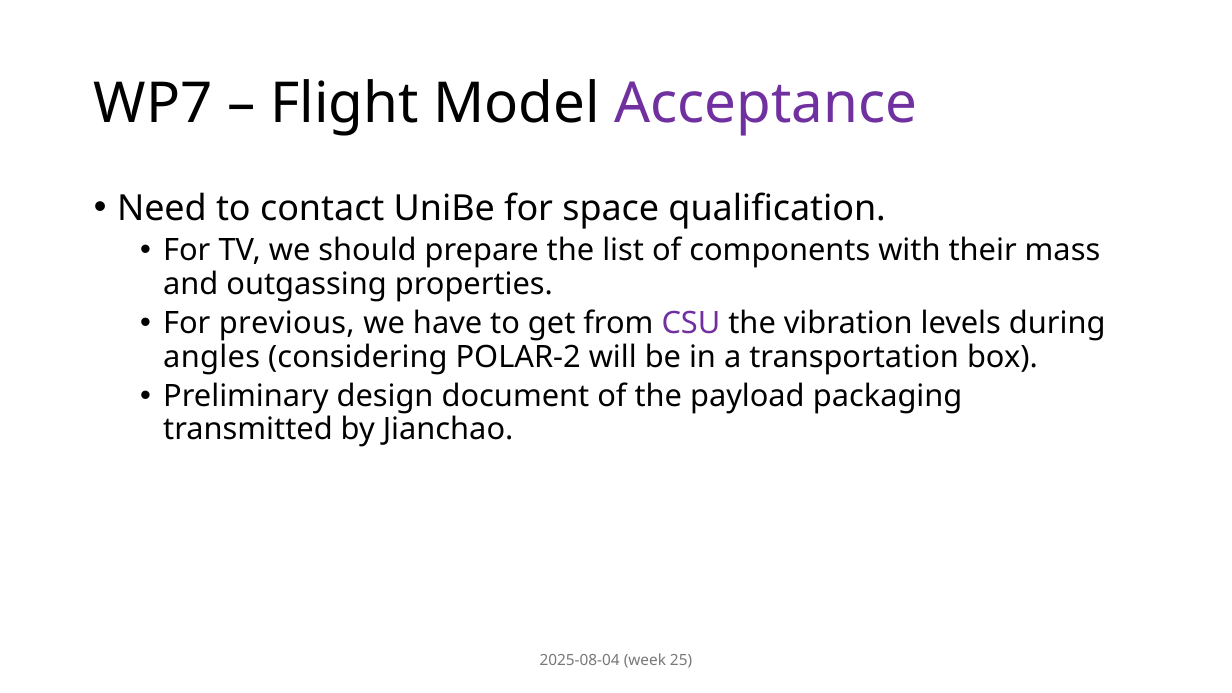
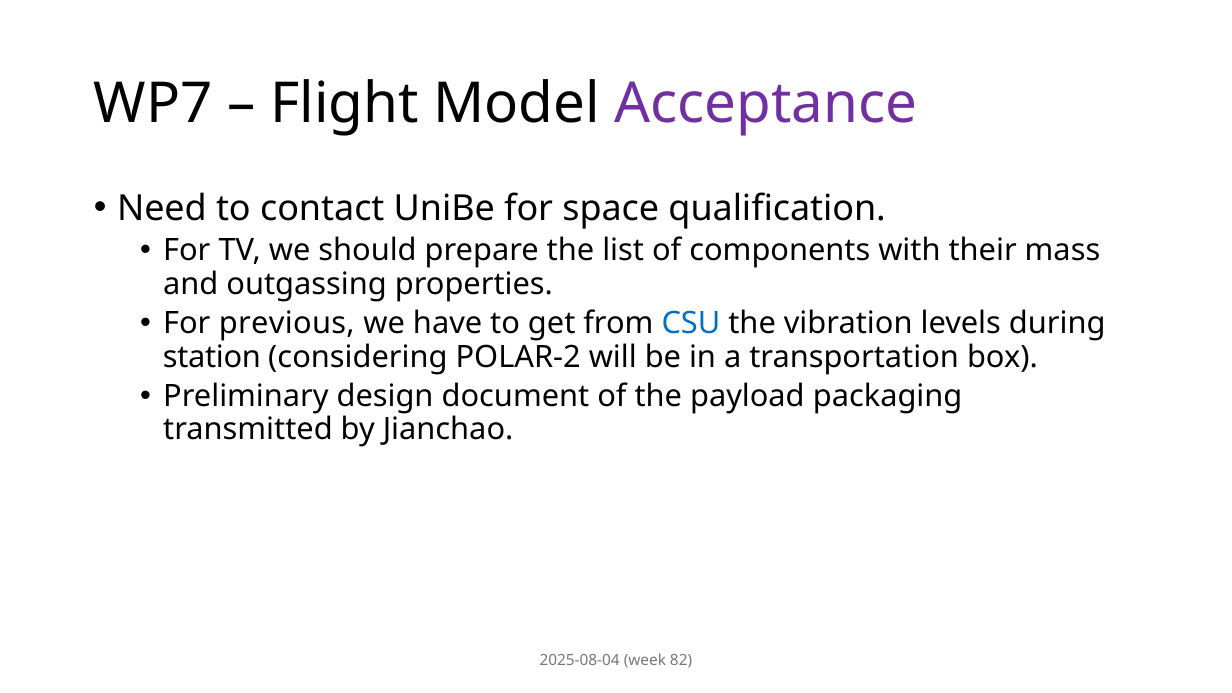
CSU colour: purple -> blue (691, 324)
angles: angles -> station (212, 357)
25: 25 -> 82 (681, 661)
